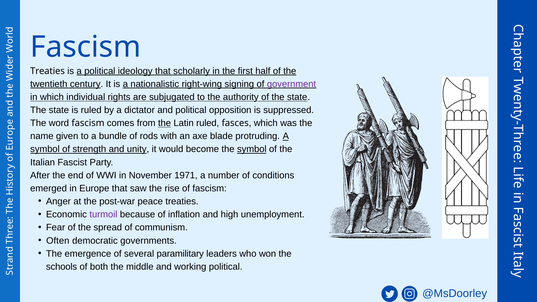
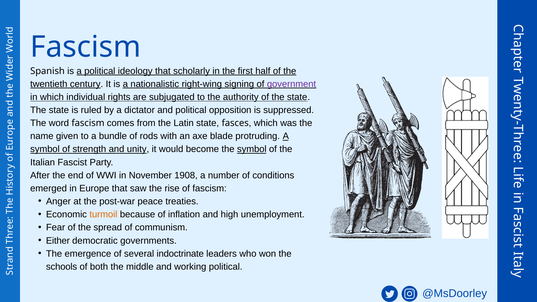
Treaties: Treaties -> Spanish (47, 71)
the underline: present -> none (164, 123)
Latin ruled: ruled -> state (208, 123)
1971: 1971 -> 1908 (186, 175)
turmoil colour: purple -> orange (103, 215)
Often: Often -> Either (58, 241)
paramilitary: paramilitary -> indoctrinate (180, 254)
